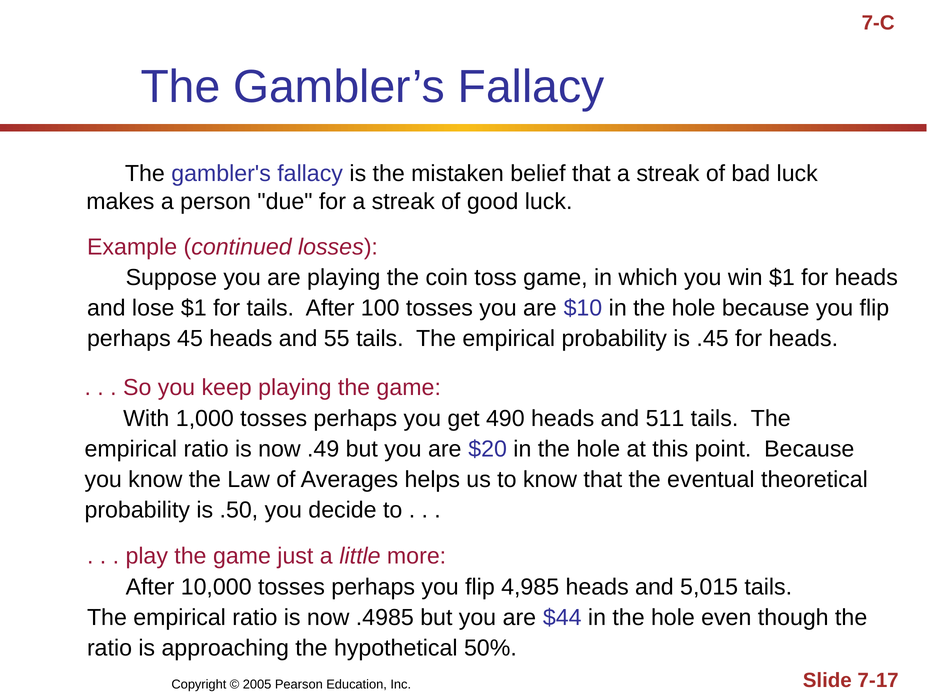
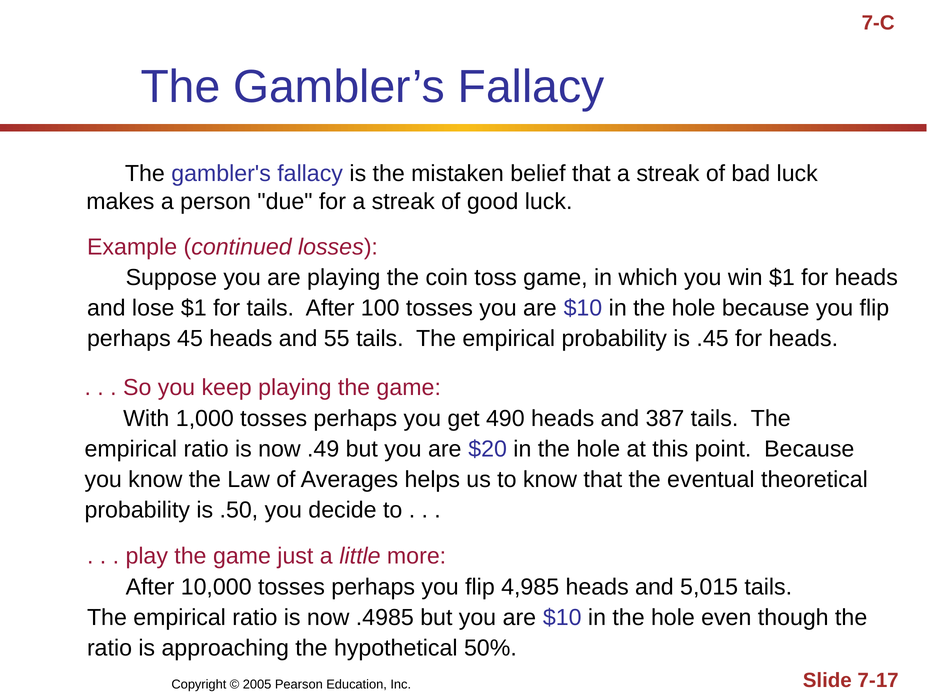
511: 511 -> 387 (665, 418)
but you are $44: $44 -> $10 (562, 617)
